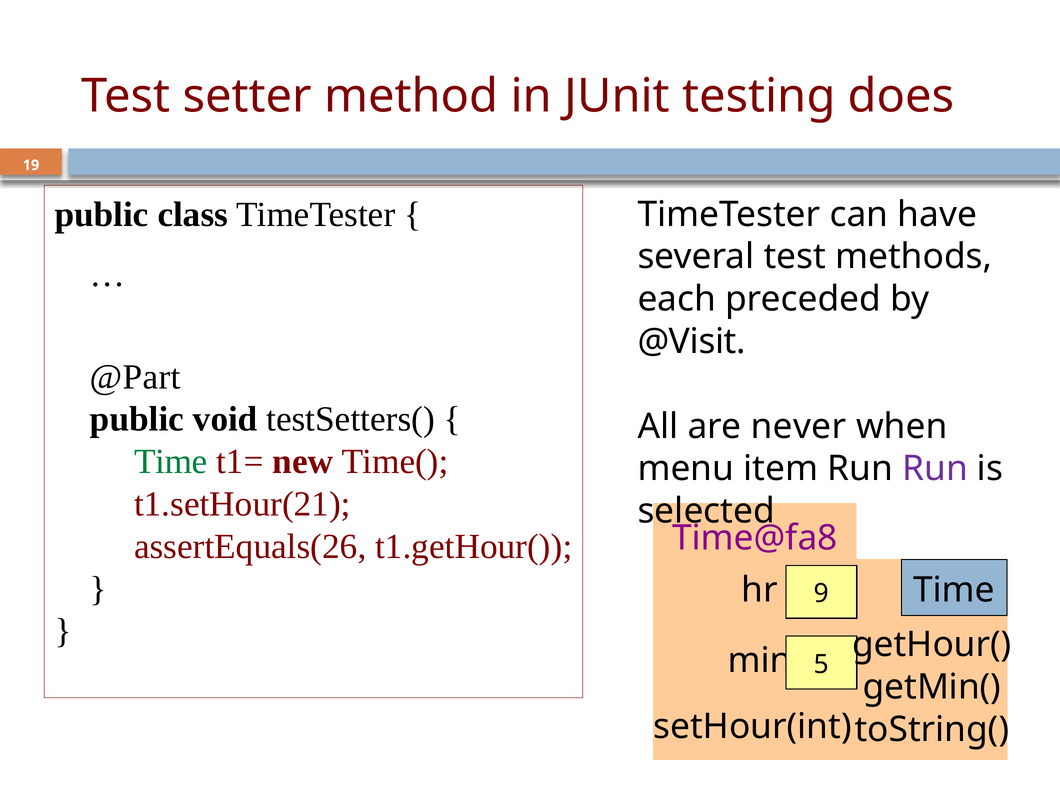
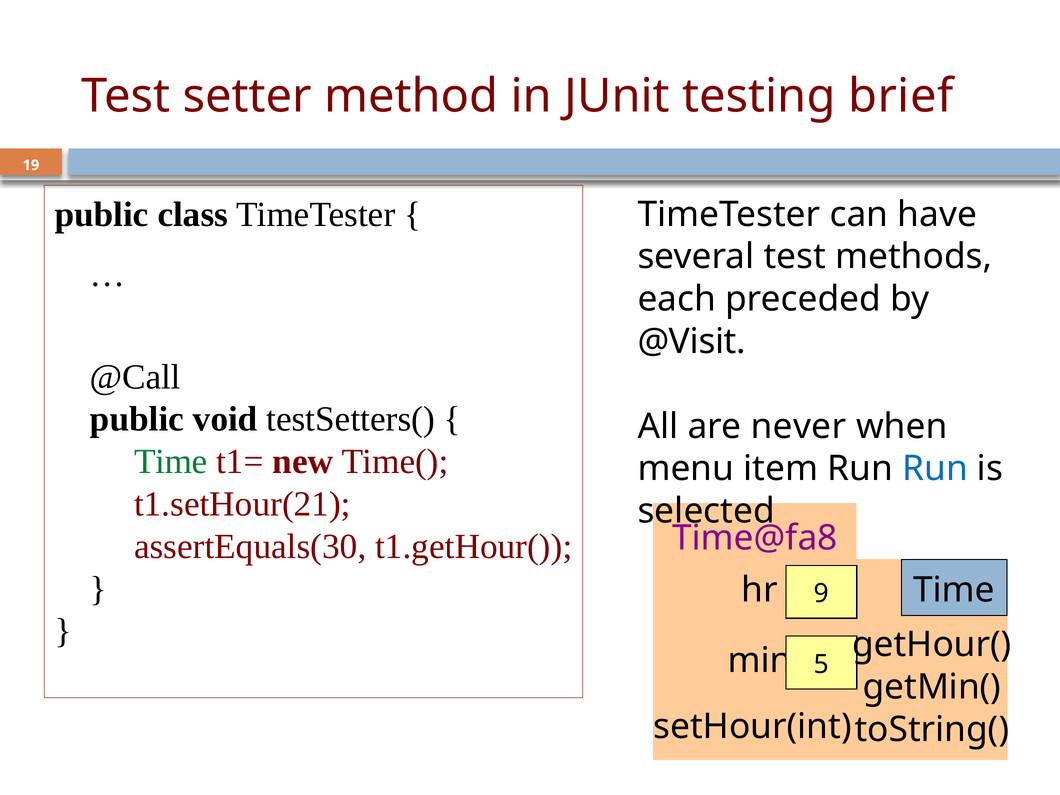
does: does -> brief (901, 96)
@Part: @Part -> @Call (135, 377)
Run colour: purple -> blue (935, 469)
assertEquals(26: assertEquals(26 -> assertEquals(30 (250, 546)
